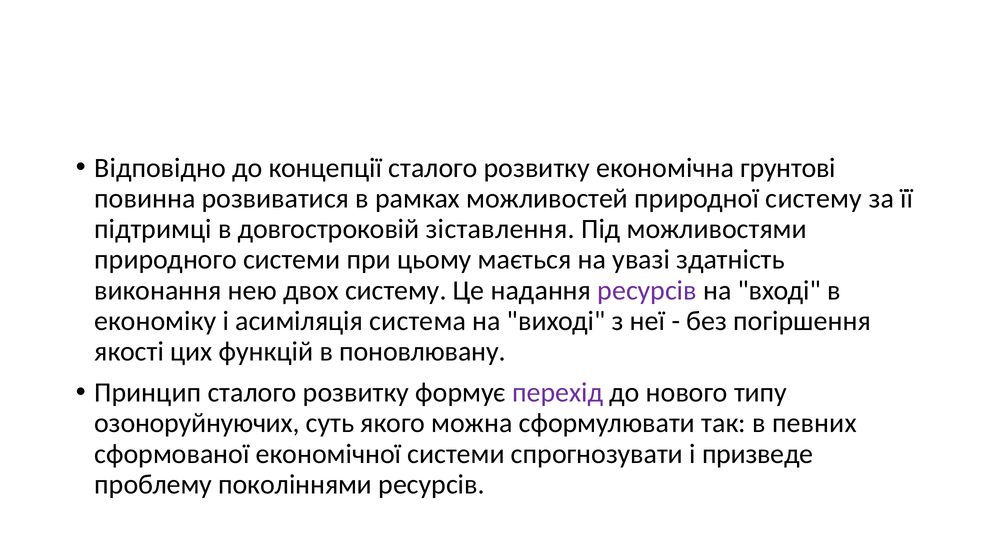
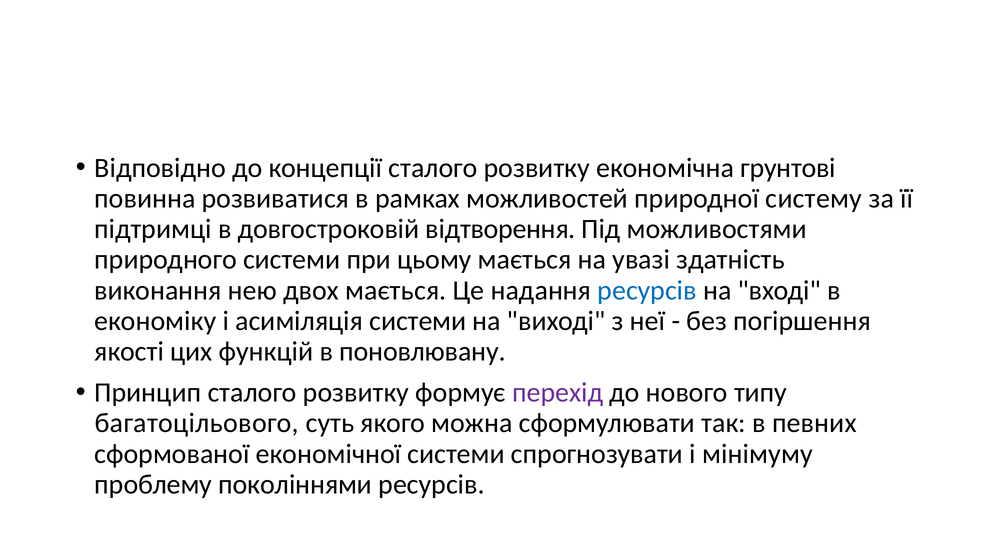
зіставлення: зіставлення -> відтворення (501, 229)
двох систему: систему -> мається (396, 290)
ресурсів colour: purple -> blue (647, 290)
асиміляція система: система -> системи (418, 321)
озоноруйнуючих: озоноруйнуючих -> багатоцільового (197, 423)
призведе: призведе -> мінімуму (757, 454)
